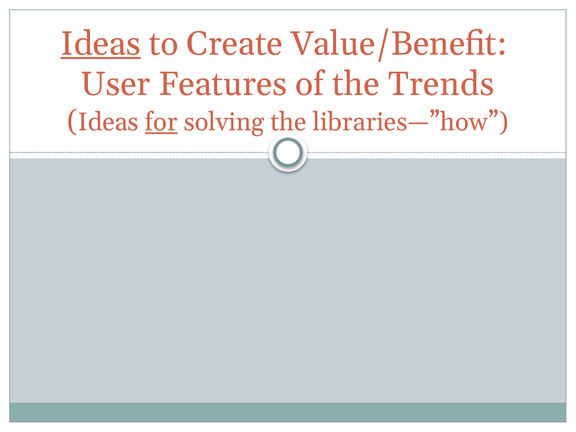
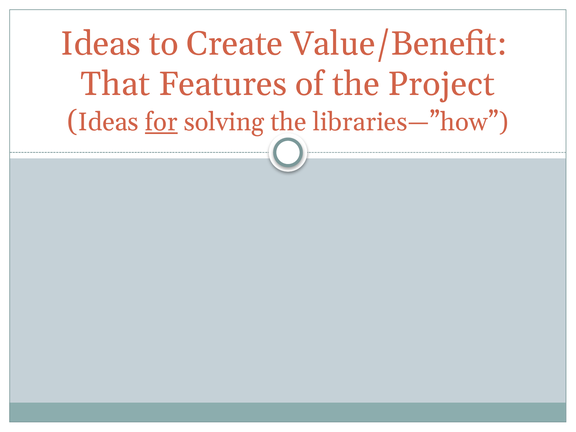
Ideas underline: present -> none (101, 44)
User: User -> That (115, 84)
Trends: Trends -> Project (441, 84)
